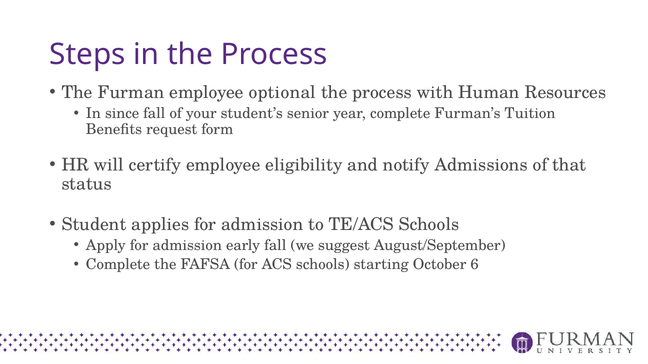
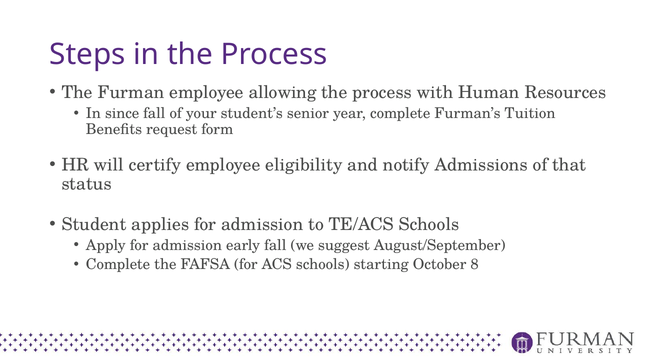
optional: optional -> allowing (283, 92)
6: 6 -> 8 (475, 265)
